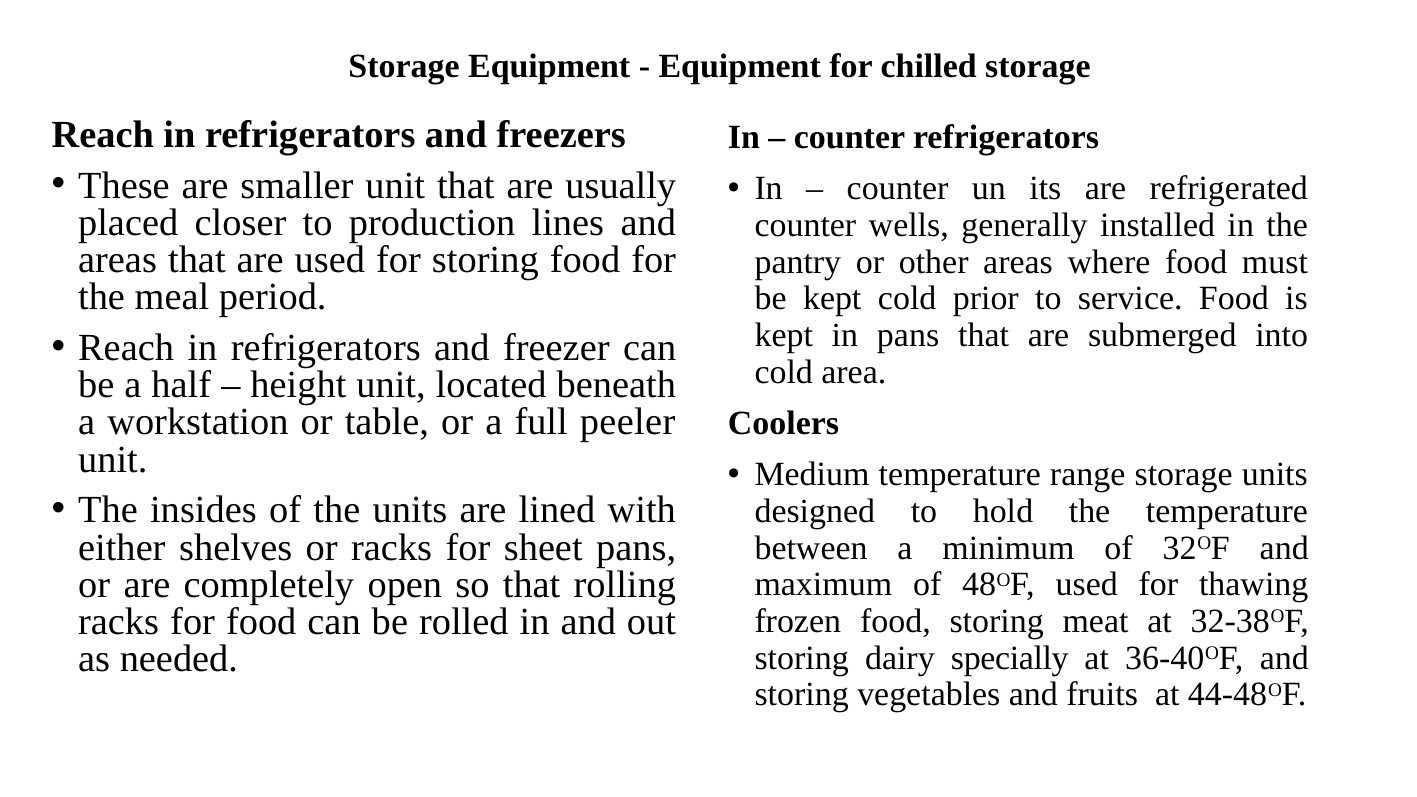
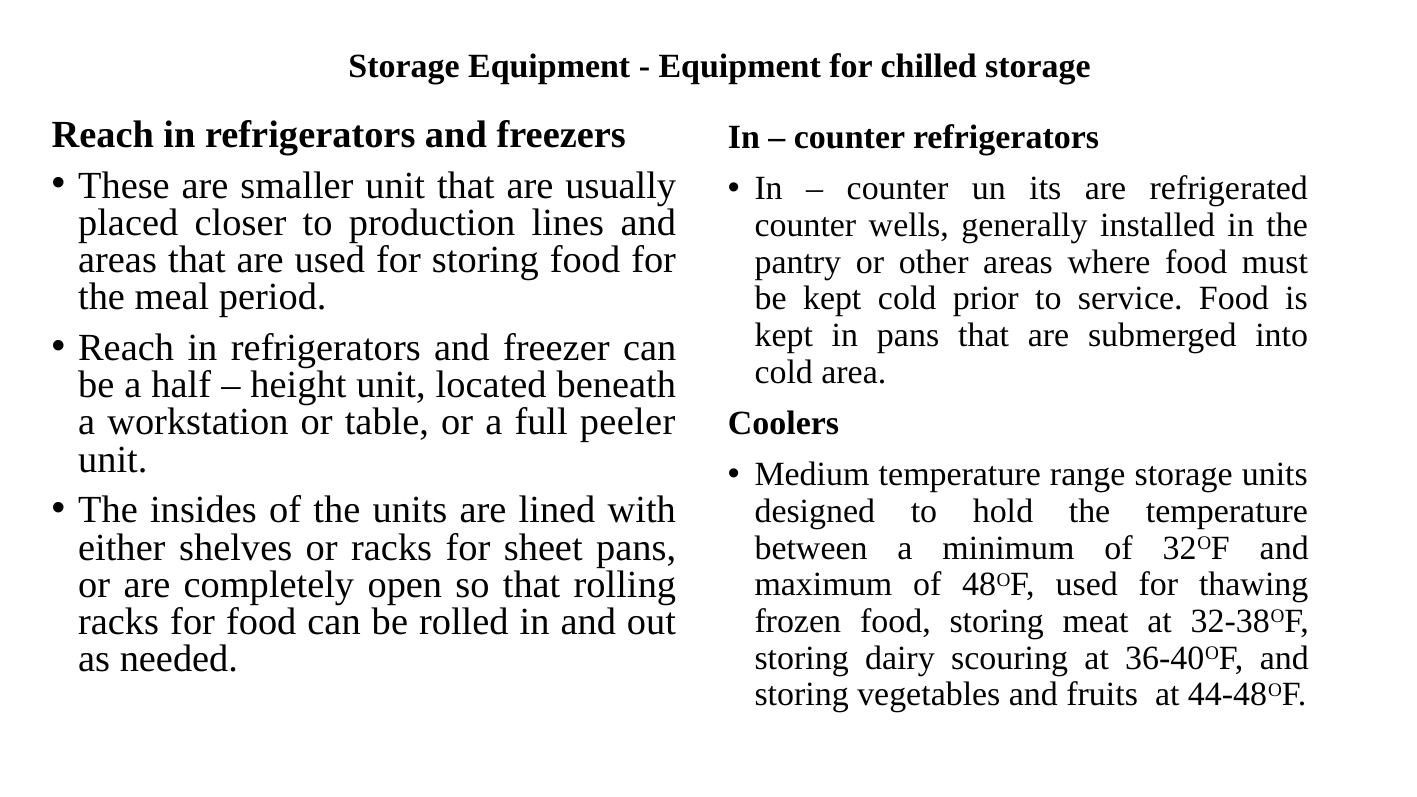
specially: specially -> scouring (1010, 658)
